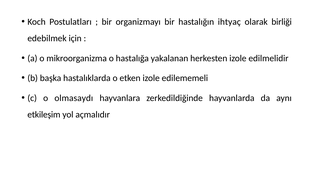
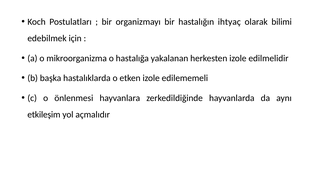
birliği: birliği -> bilimi (282, 22)
olmasaydı: olmasaydı -> önlenmesi (74, 98)
